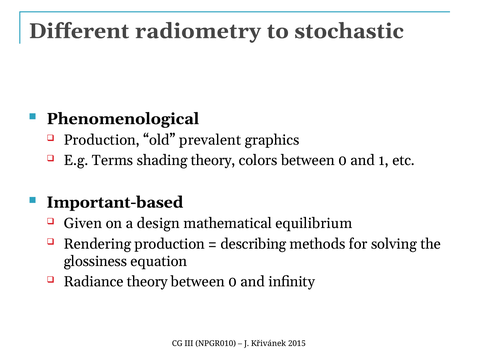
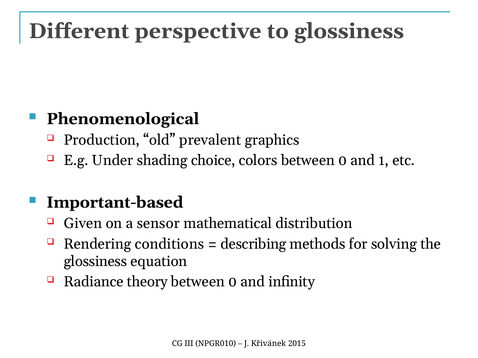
radiometry: radiometry -> perspective (198, 31)
to stochastic: stochastic -> glossiness (349, 31)
Terms: Terms -> Under (113, 161)
shading theory: theory -> choice (213, 161)
design: design -> sensor (158, 224)
equilibrium: equilibrium -> distribution (314, 224)
Rendering production: production -> conditions (169, 244)
